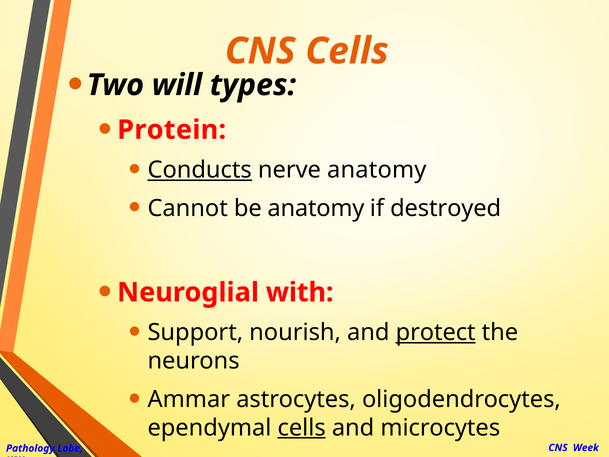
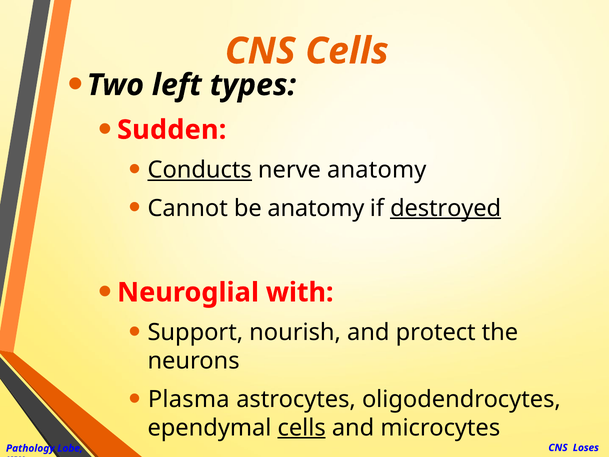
will: will -> left (177, 85)
Protein: Protein -> Sudden (172, 130)
destroyed underline: none -> present (446, 208)
protect underline: present -> none (436, 332)
Ammar: Ammar -> Plasma (189, 399)
Week: Week -> Loses (586, 447)
